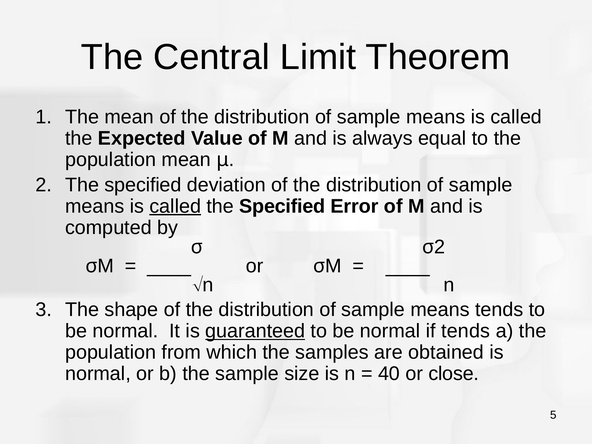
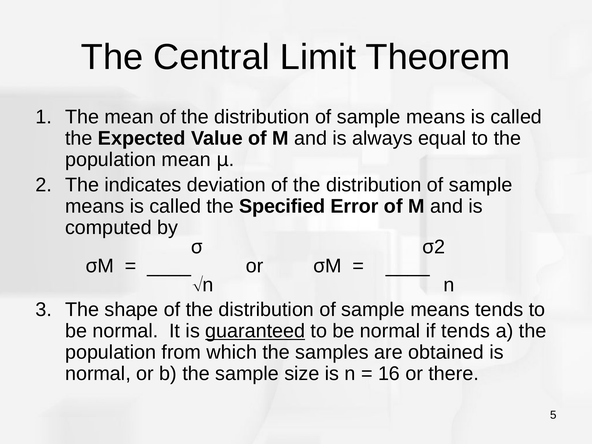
specified: specified -> indicates (143, 185)
called underline: present -> none (175, 206)
40: 40 -> 16 (389, 374)
close: close -> there (454, 374)
